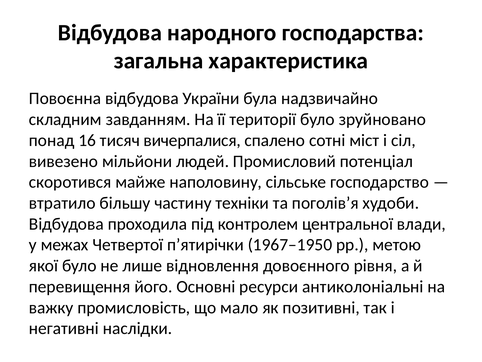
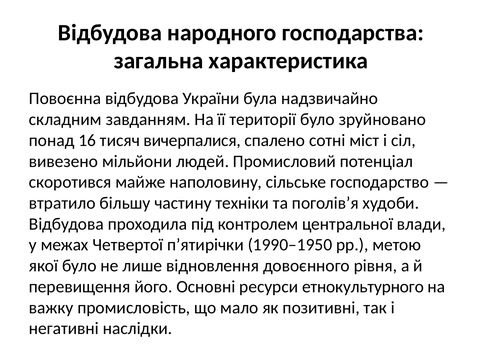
1967–1950: 1967–1950 -> 1990–1950 (290, 245)
антиколоніальні: антиколоніальні -> етнокультурного (363, 286)
